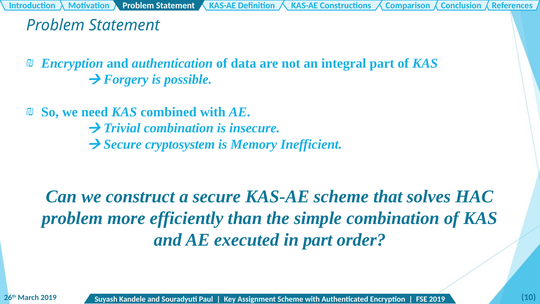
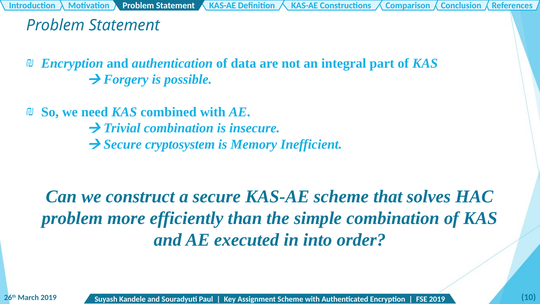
in part: part -> into (318, 240)
